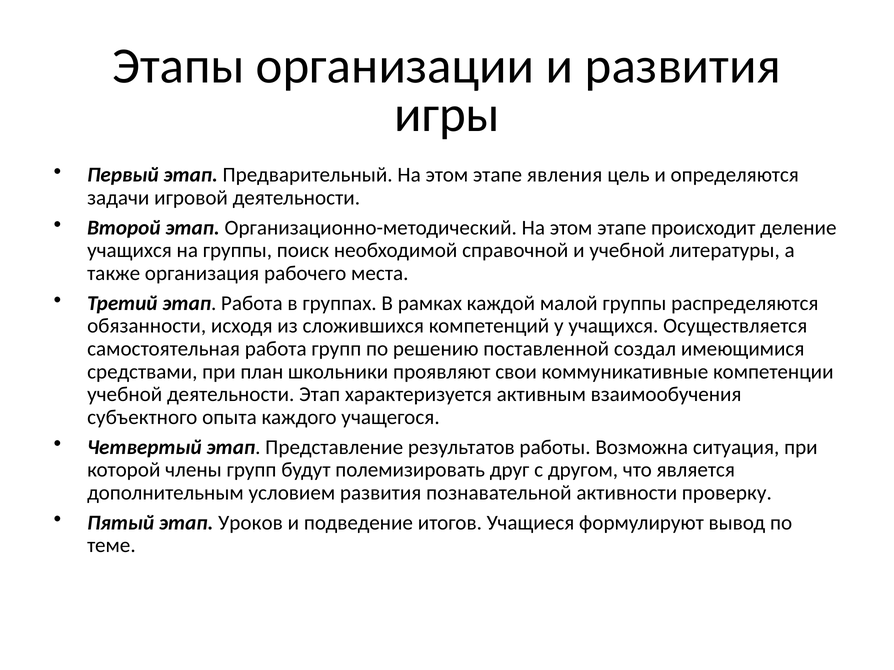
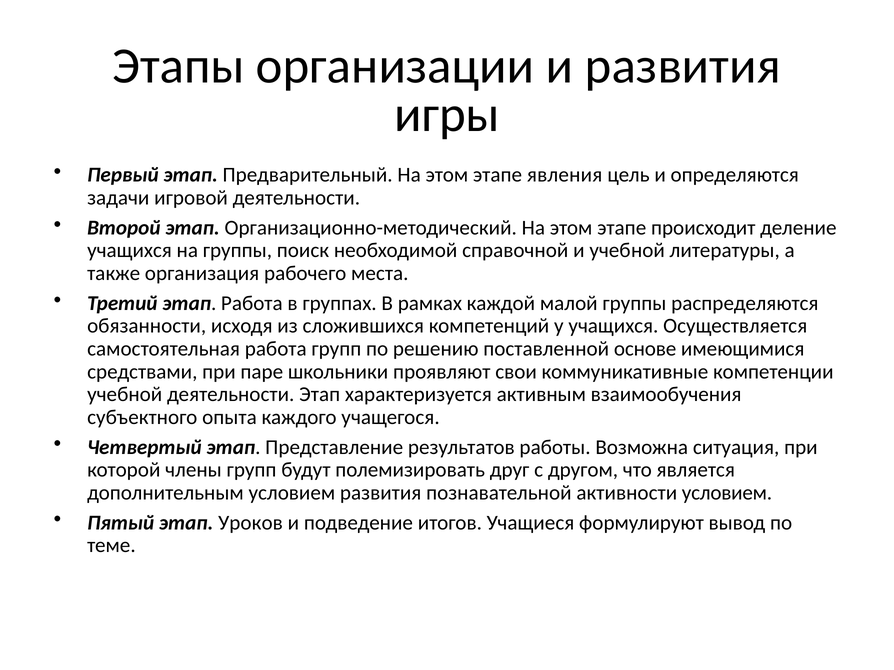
создал: создал -> основе (645, 349)
план: план -> паре (262, 372)
активности проверку: проверку -> условием (727, 493)
